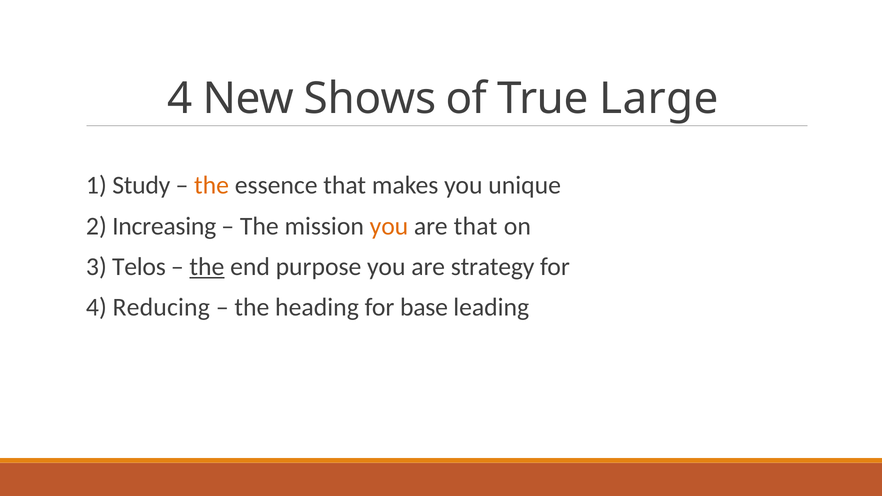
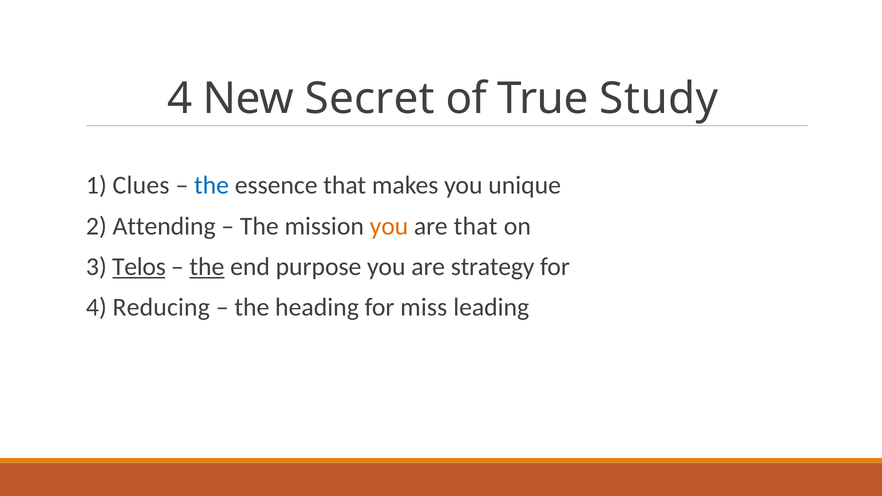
Shows: Shows -> Secret (370, 99)
Large: Large -> Study (659, 99)
Study: Study -> Clues (141, 186)
the colour: orange -> blue (212, 186)
Increasing: Increasing -> Attending (164, 226)
Telos underline: none -> present (139, 267)
base: base -> miss (424, 307)
